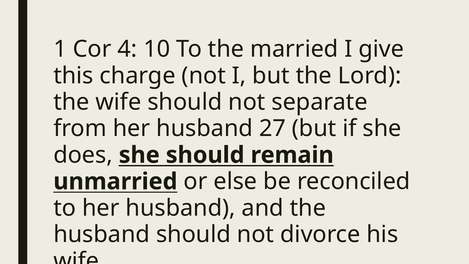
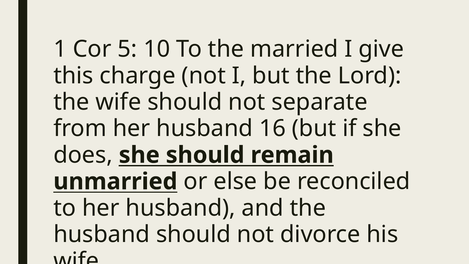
4: 4 -> 5 (127, 49)
27: 27 -> 16 (272, 128)
